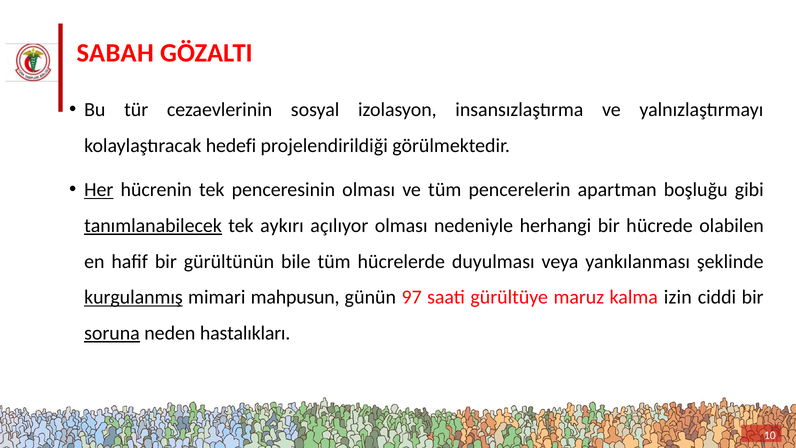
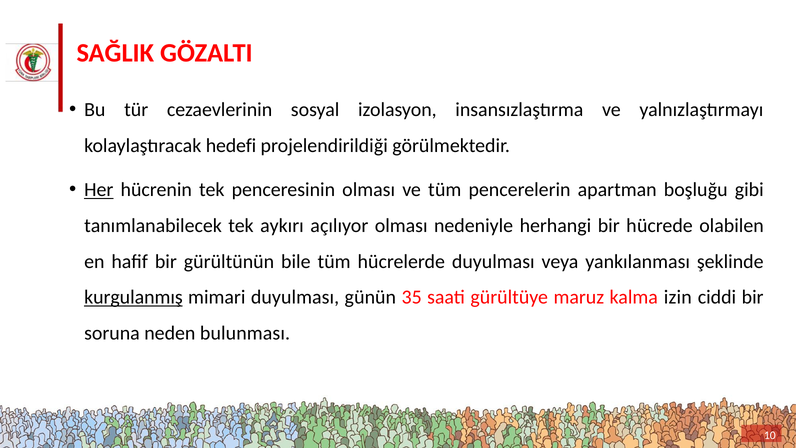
SABAH: SABAH -> SAĞLIK (115, 53)
tanımlanabilecek underline: present -> none (153, 226)
mimari mahpusun: mahpusun -> duyulması (295, 297)
97: 97 -> 35 (412, 297)
soruna underline: present -> none (112, 333)
hastalıkları: hastalıkları -> bulunması (245, 333)
